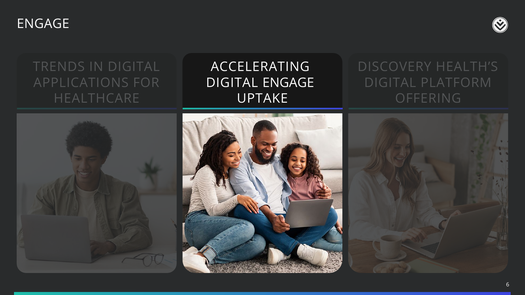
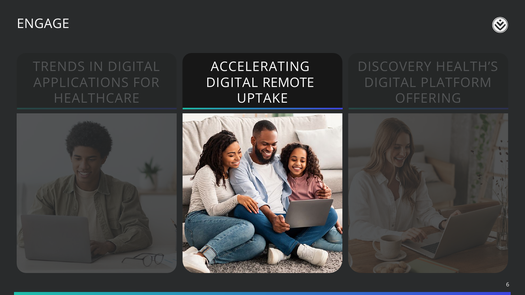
DIGITAL ENGAGE: ENGAGE -> REMOTE (288, 83)
